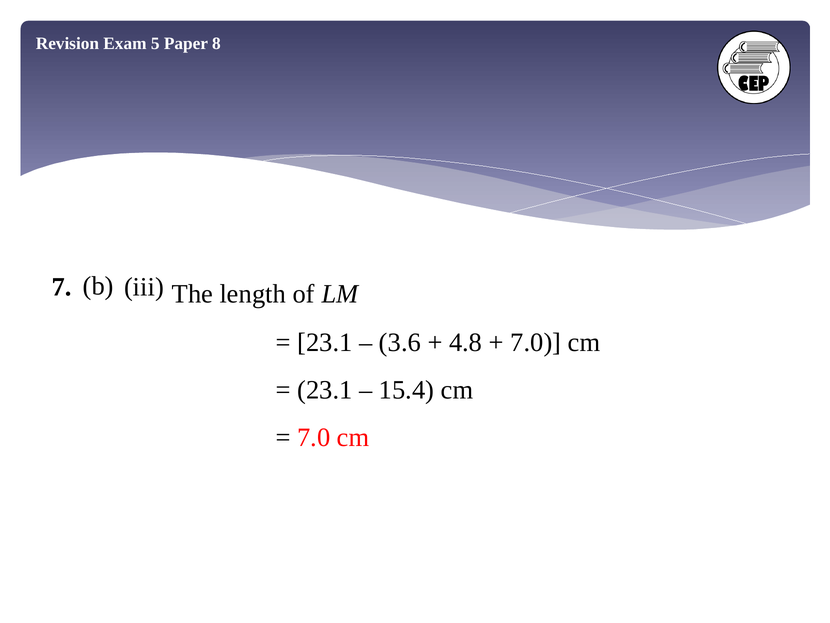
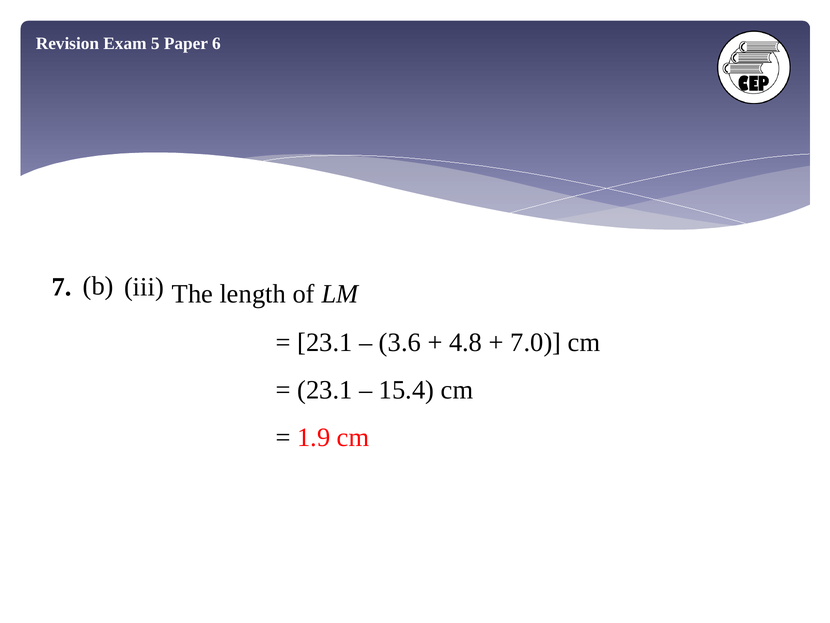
8: 8 -> 6 (216, 43)
7.0: 7.0 -> 1.9 (314, 437)
